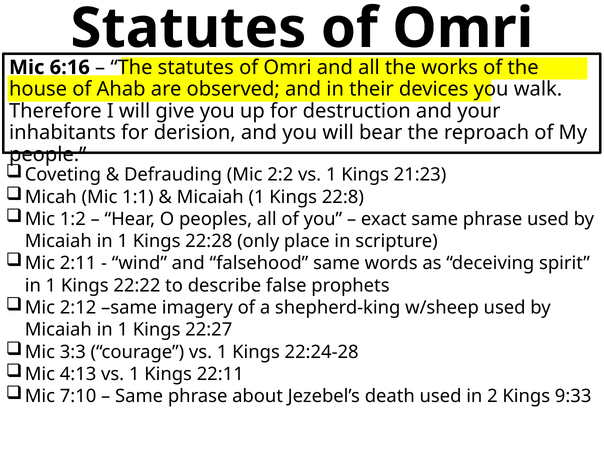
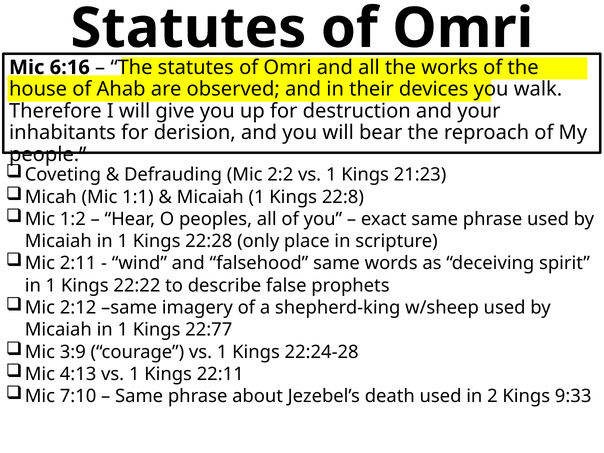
22:27: 22:27 -> 22:77 (209, 330)
3:3: 3:3 -> 3:9 (73, 352)
